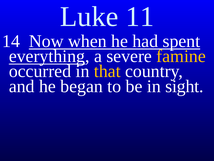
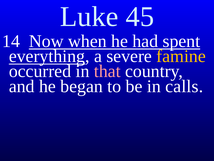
11: 11 -> 45 (140, 17)
that colour: yellow -> pink (107, 71)
sight: sight -> calls (184, 86)
